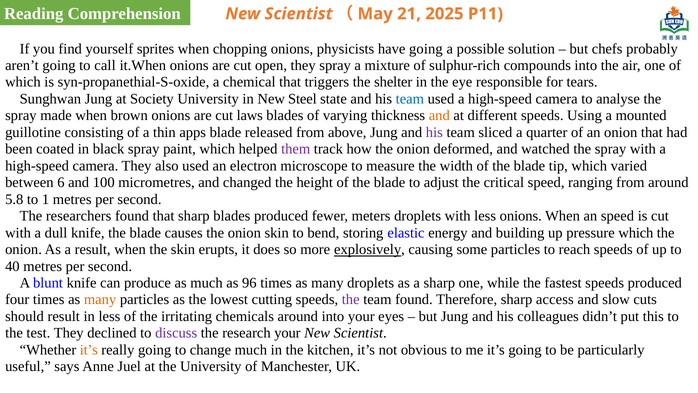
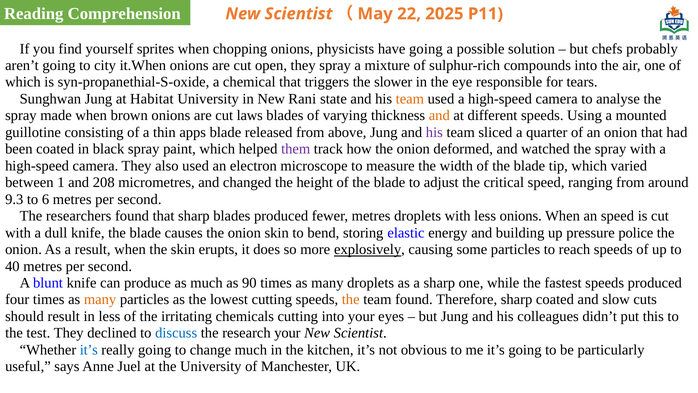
21: 21 -> 22 (409, 14)
call: call -> city (105, 65)
shelter: shelter -> slower (393, 82)
Society: Society -> Habitat (152, 99)
Steel: Steel -> Rani (302, 99)
team colour: blue -> orange (410, 99)
6: 6 -> 1 (61, 182)
100: 100 -> 208 (104, 182)
5.8: 5.8 -> 9.3 (14, 199)
1: 1 -> 6 (46, 199)
fewer meters: meters -> metres (371, 216)
pressure which: which -> police (636, 233)
96: 96 -> 90 (249, 283)
the colour: purple -> orange (351, 299)
sharp access: access -> coated (555, 299)
chemicals around: around -> cutting (298, 316)
discuss colour: purple -> blue (176, 333)
it’s colour: orange -> blue (89, 350)
